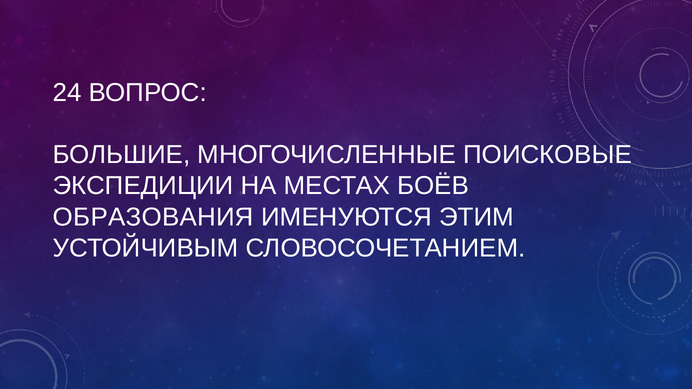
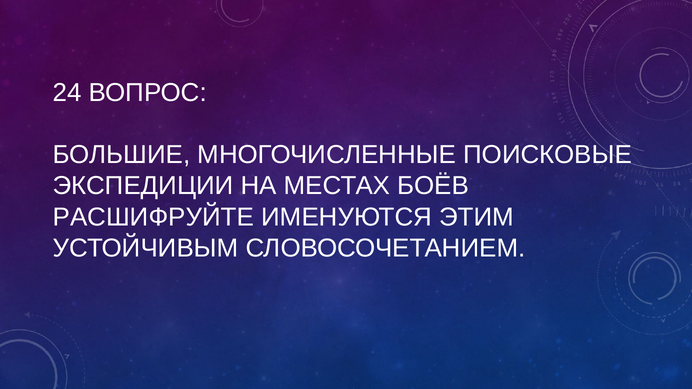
ОБРАЗОВАНИЯ: ОБРАЗОВАНИЯ -> РАСШИФРУЙТЕ (153, 217)
